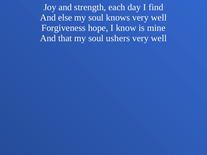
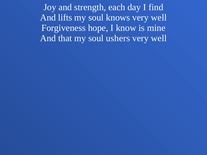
else: else -> lifts (65, 18)
